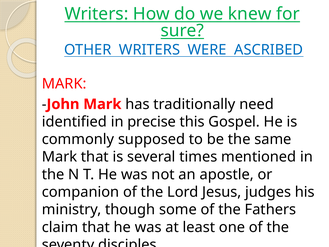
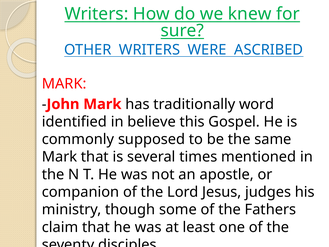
need: need -> word (257, 104)
precise: precise -> believe (152, 122)
